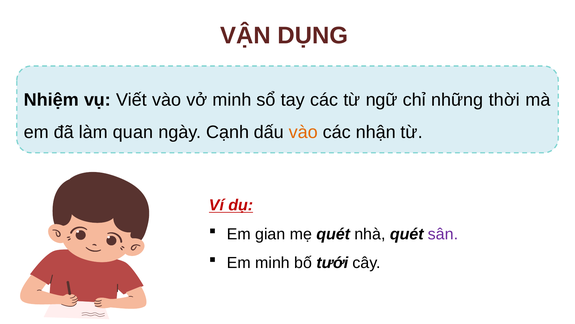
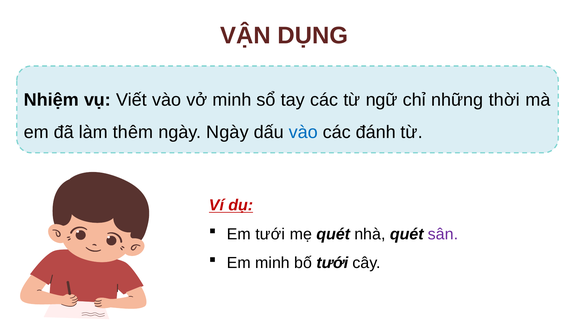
quan: quan -> thêm (133, 132)
ngày Cạnh: Cạnh -> Ngày (227, 132)
vào colour: orange -> blue (303, 132)
nhận: nhận -> đánh (376, 132)
Em gian: gian -> tưới (270, 234)
